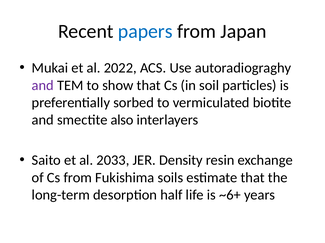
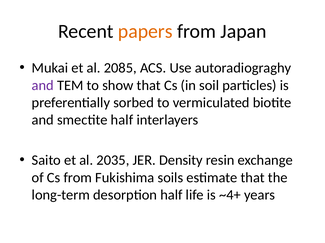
papers colour: blue -> orange (145, 31)
2022: 2022 -> 2085 (120, 68)
smectite also: also -> half (122, 120)
2033: 2033 -> 2035 (113, 161)
~6+: ~6+ -> ~4+ (230, 195)
